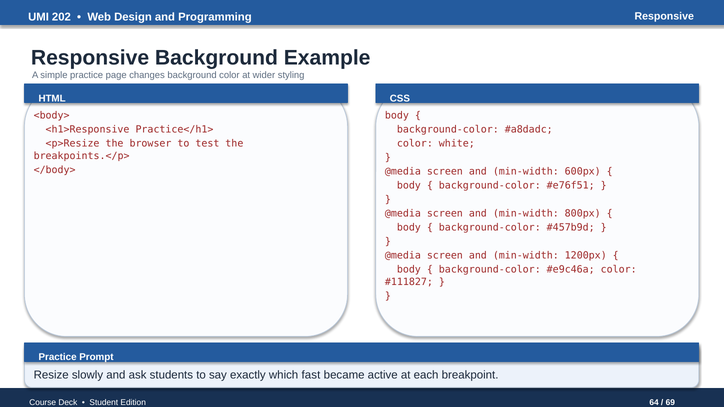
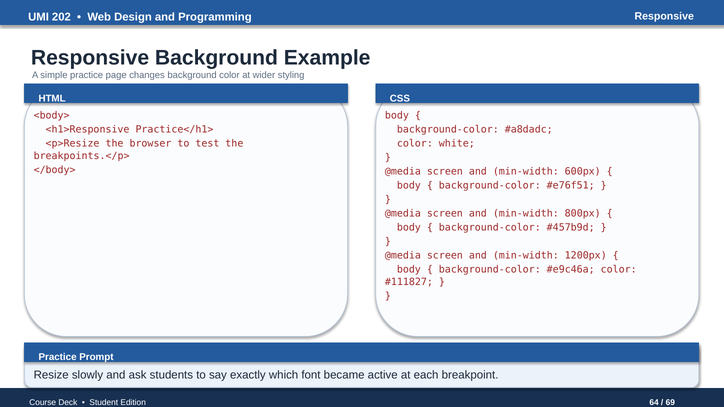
fast: fast -> font (311, 375)
